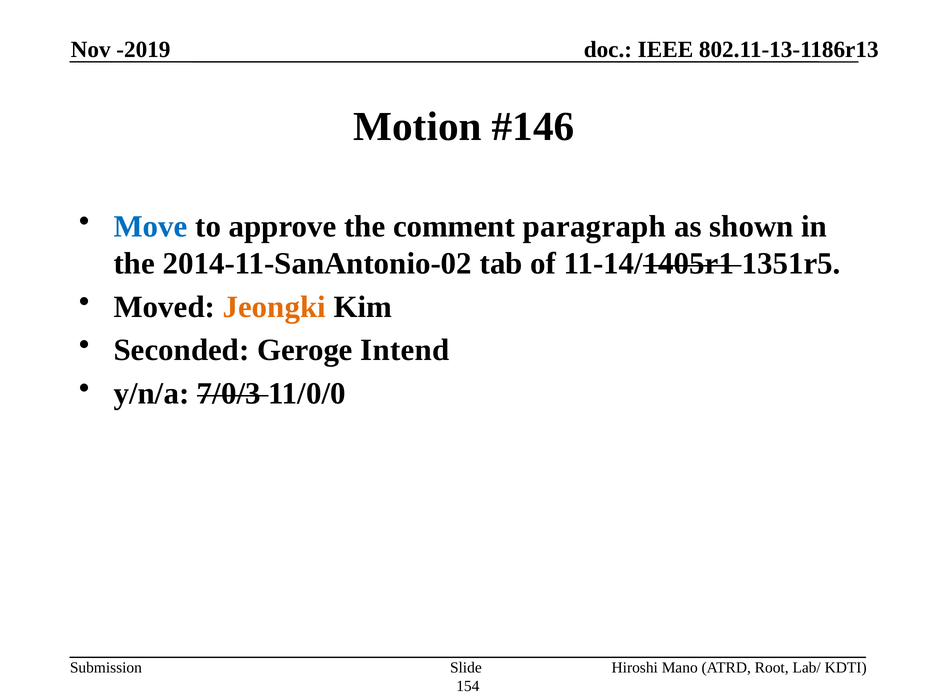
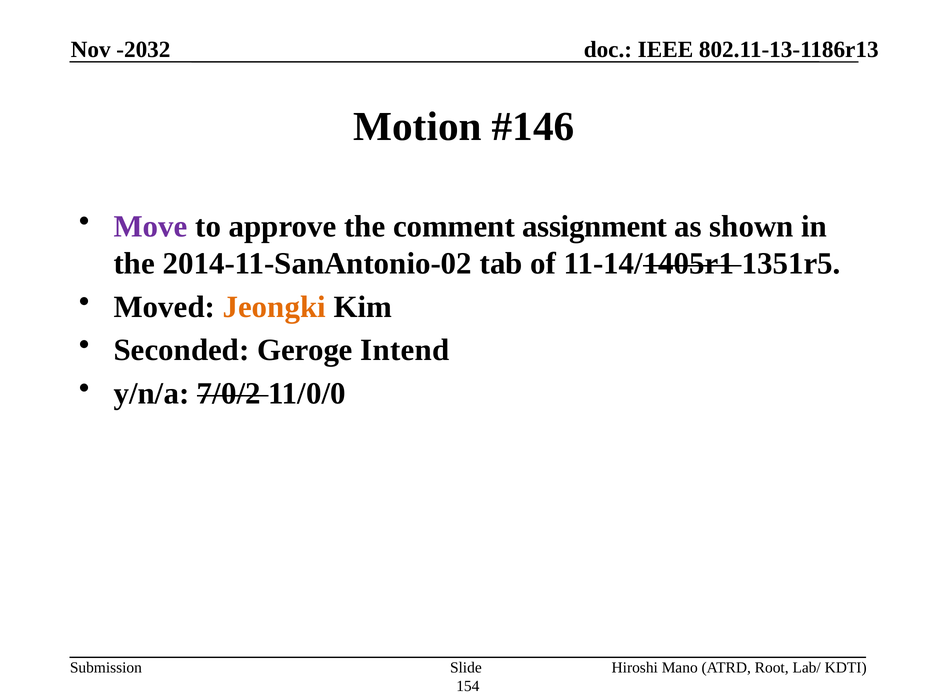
-2019: -2019 -> -2032 (143, 50)
Move colour: blue -> purple (151, 226)
paragraph: paragraph -> assignment (595, 226)
7/0/3: 7/0/3 -> 7/0/2 (229, 393)
